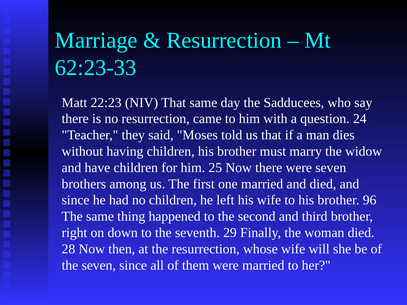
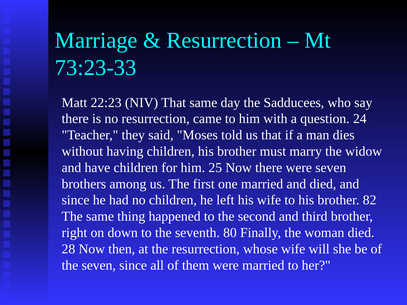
62:23-33: 62:23-33 -> 73:23-33 (96, 68)
96: 96 -> 82 (370, 200)
29: 29 -> 80 (230, 233)
